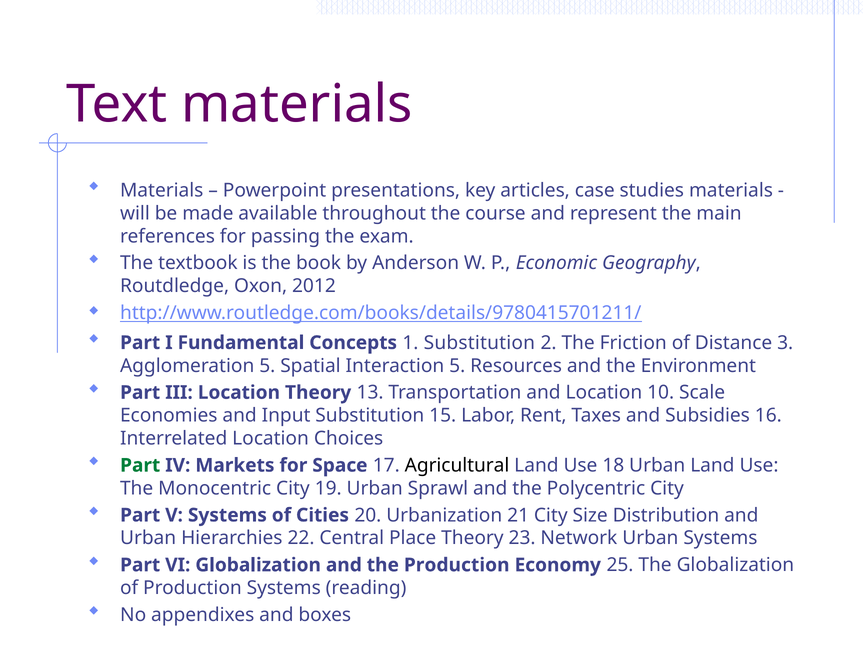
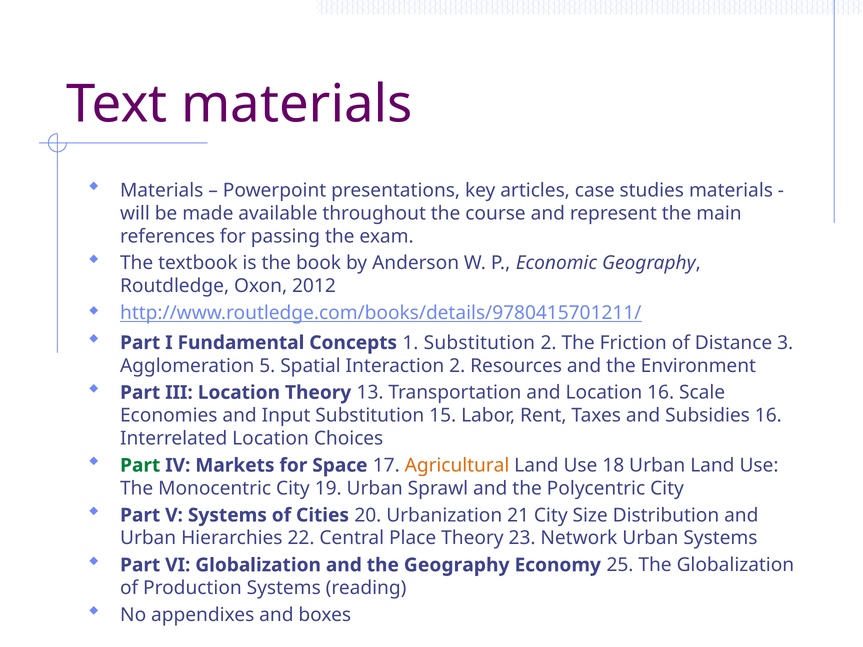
Interaction 5: 5 -> 2 (457, 366)
Location 10: 10 -> 16 (661, 393)
Agricultural colour: black -> orange (457, 466)
the Production: Production -> Geography (457, 565)
